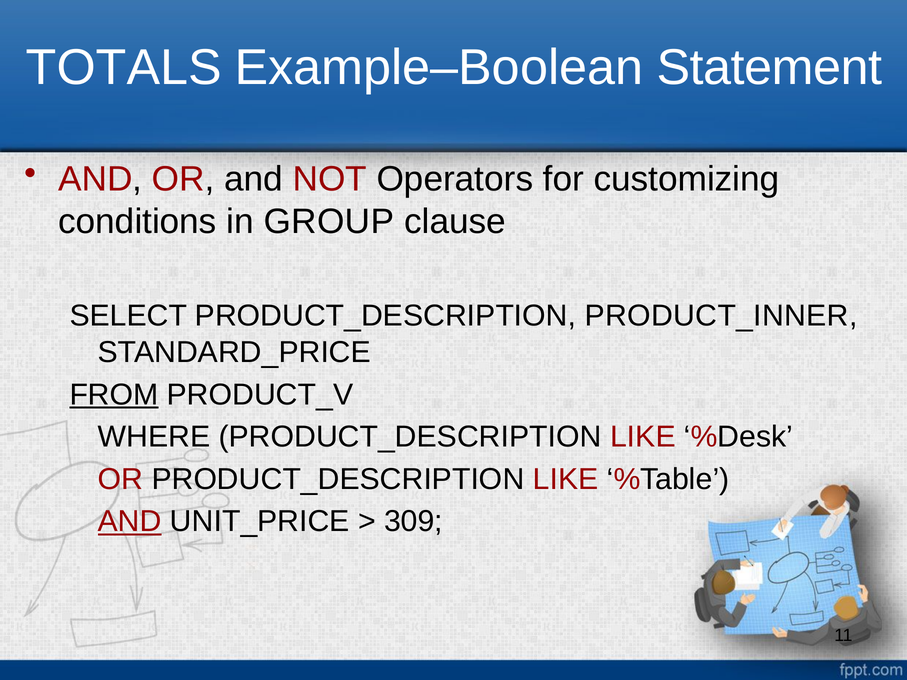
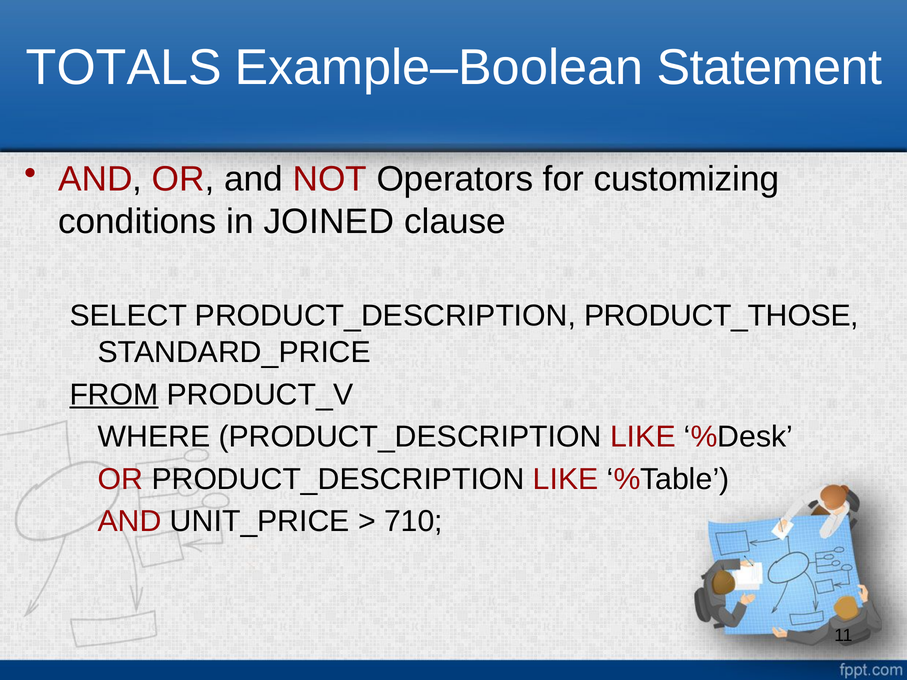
GROUP: GROUP -> JOINED (329, 222)
PRODUCT_INNER: PRODUCT_INNER -> PRODUCT_THOSE (721, 316)
AND underline: present -> none (130, 522)
309: 309 -> 710 (413, 522)
